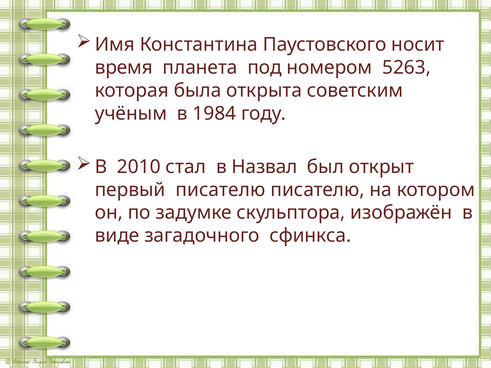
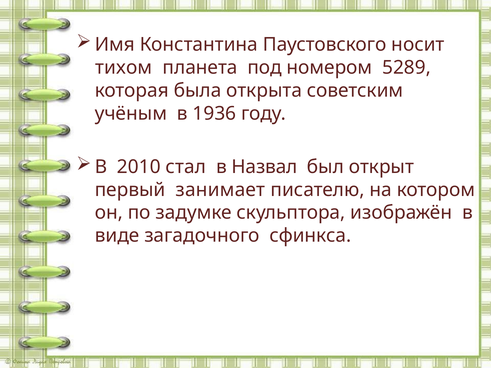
время: время -> тихом (124, 68)
5263: 5263 -> 5289 (407, 68)
1984: 1984 -> 1936 (214, 113)
первый писателю: писателю -> занимает (220, 190)
